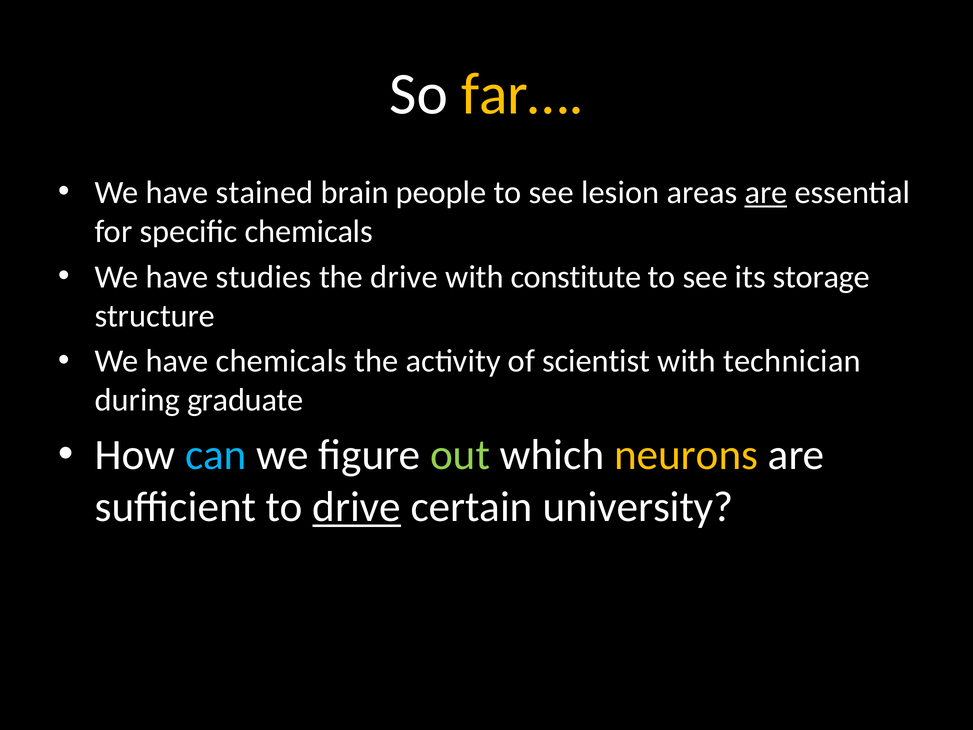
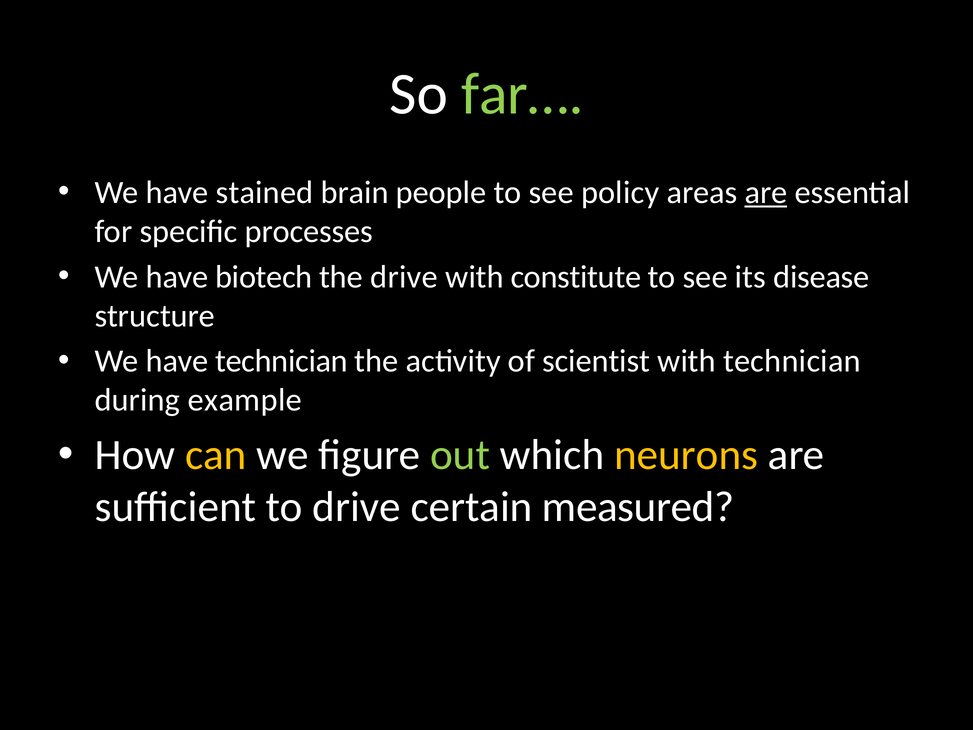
far… colour: yellow -> light green (523, 94)
lesion: lesion -> policy (620, 193)
specific chemicals: chemicals -> processes (309, 231)
studies: studies -> biotech (264, 277)
storage: storage -> disease (821, 277)
have chemicals: chemicals -> technician (282, 361)
graduate: graduate -> example (245, 400)
can colour: light blue -> yellow (216, 455)
drive underline: present -> none (357, 507)
university: university -> measured (638, 507)
